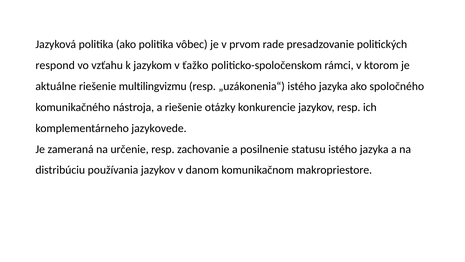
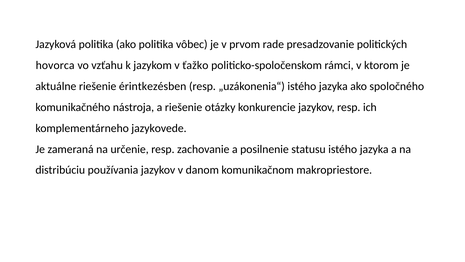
respond: respond -> hovorca (55, 65)
multilingvizmu: multilingvizmu -> érintkezésben (153, 86)
